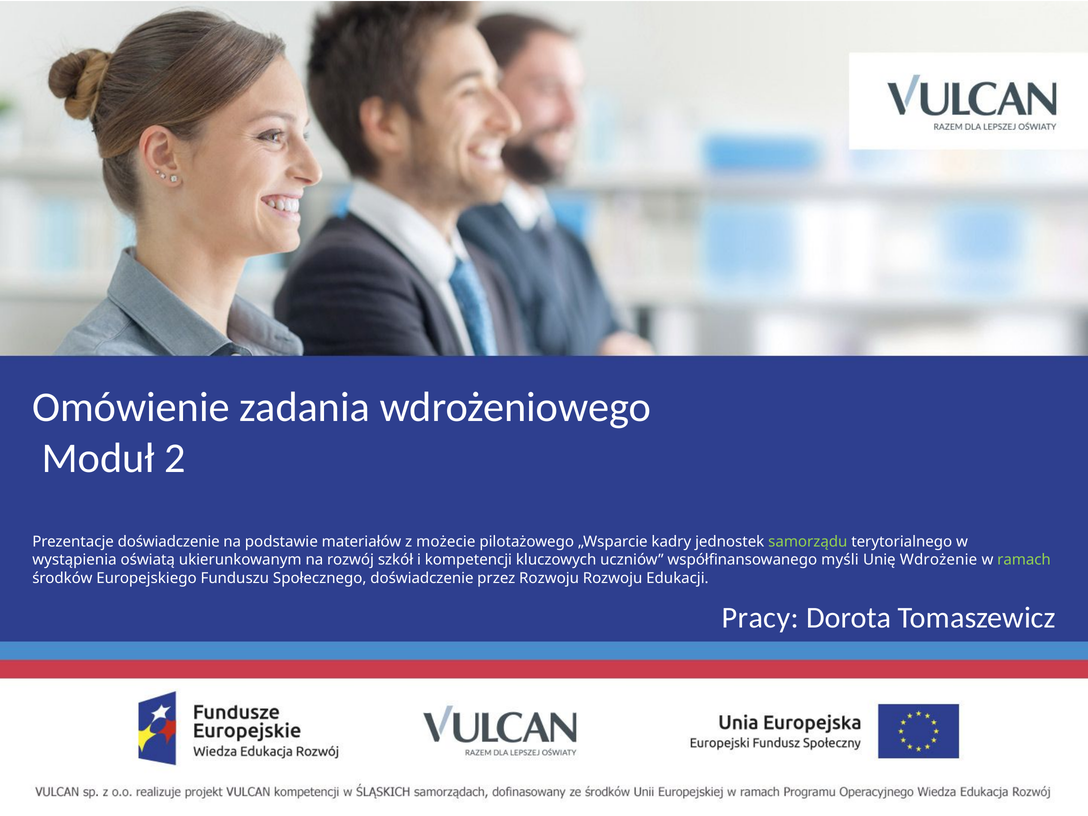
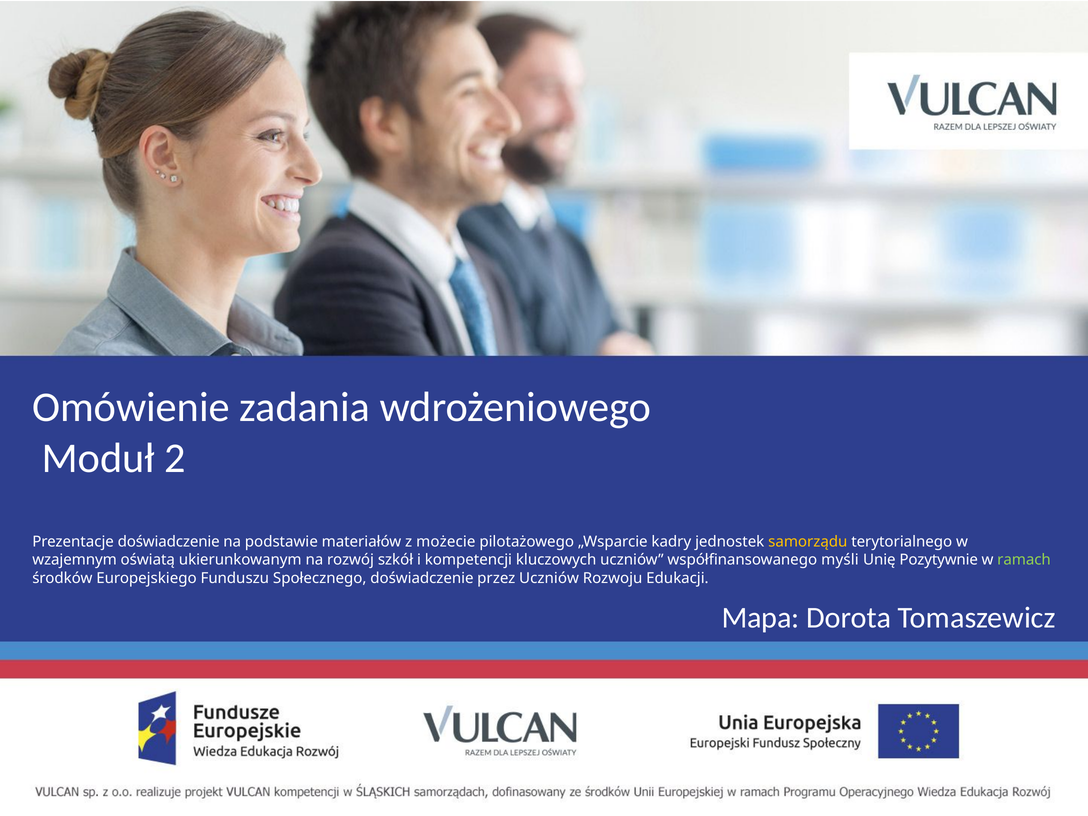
samorządu colour: light green -> yellow (808, 542)
wystąpienia: wystąpienia -> wzajemnym (75, 560)
Wdrożenie: Wdrożenie -> Pozytywnie (939, 560)
przez Rozwoju: Rozwoju -> Uczniów (549, 578)
Pracy: Pracy -> Mapa (761, 618)
